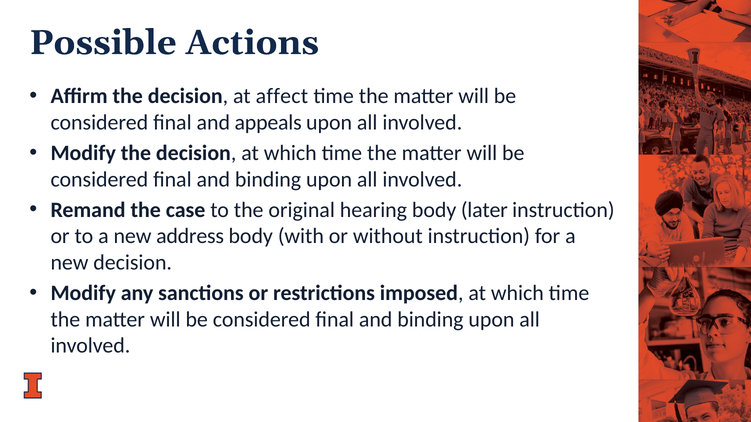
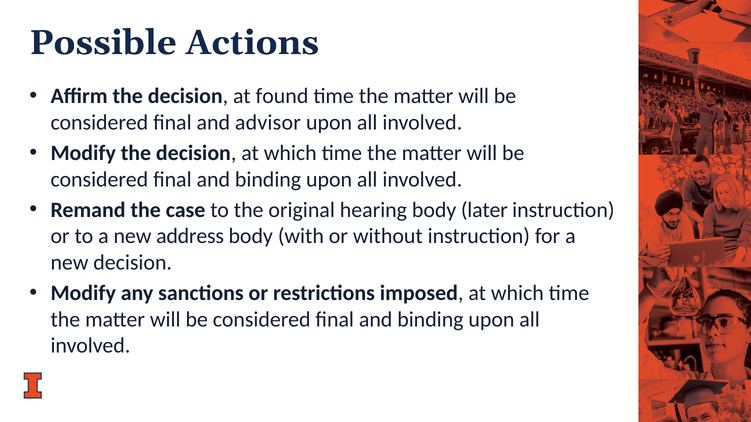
affect: affect -> found (282, 96)
appeals: appeals -> advisor (268, 122)
